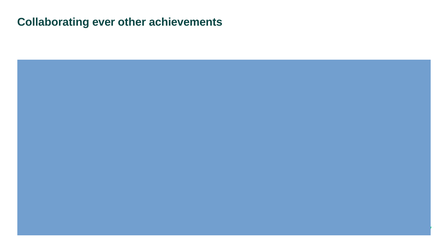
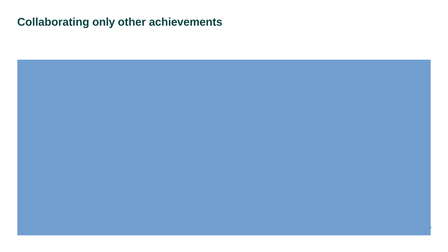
ever: ever -> only (104, 22)
